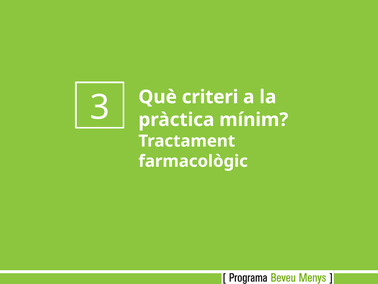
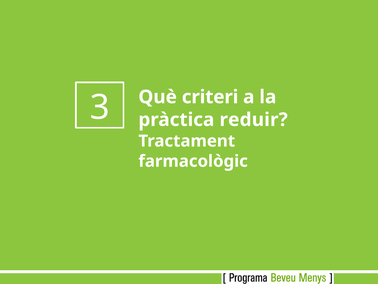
mínim: mínim -> reduir (254, 120)
